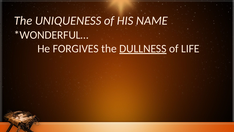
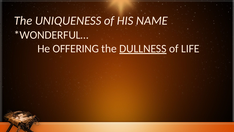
FORGIVES: FORGIVES -> OFFERING (76, 48)
